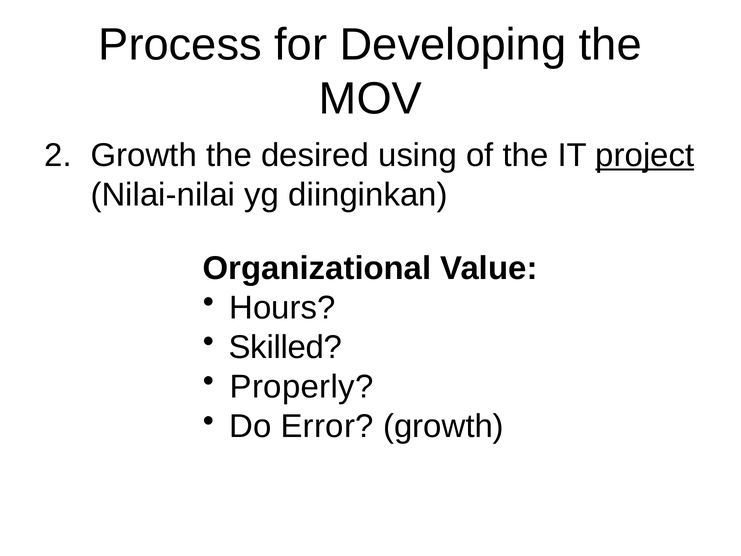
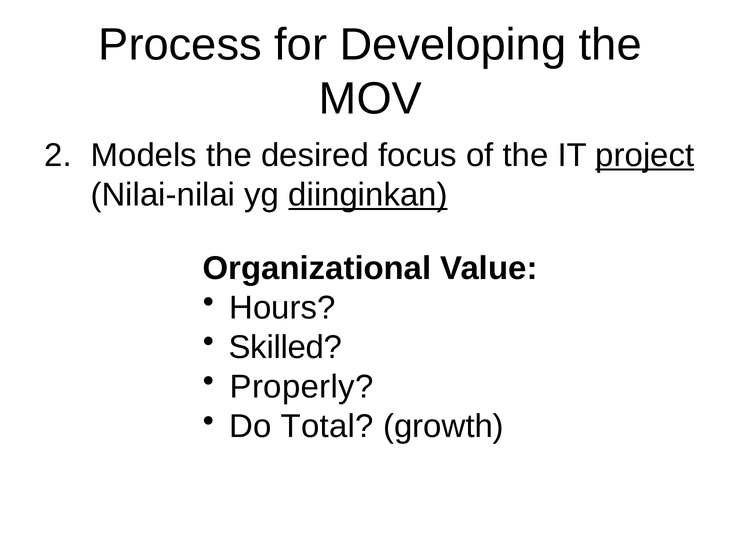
Growth: Growth -> Models (144, 155)
using: using -> focus (418, 155)
diinginkan underline: none -> present (368, 195)
Error: Error -> Total (327, 426)
